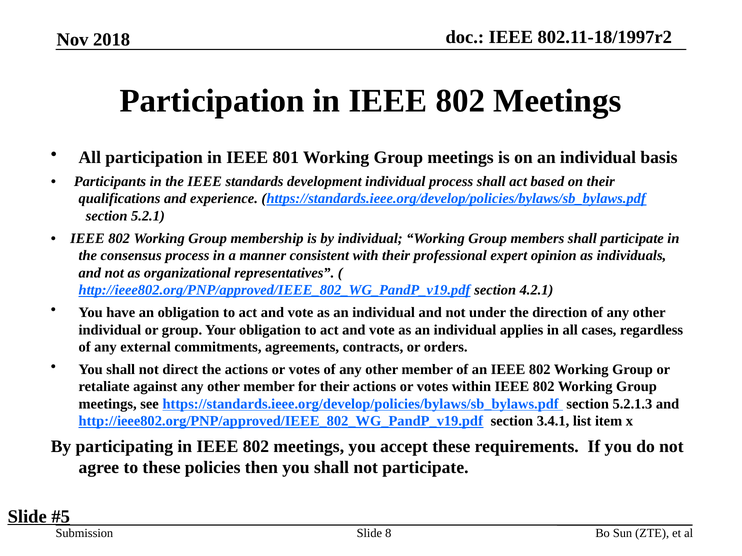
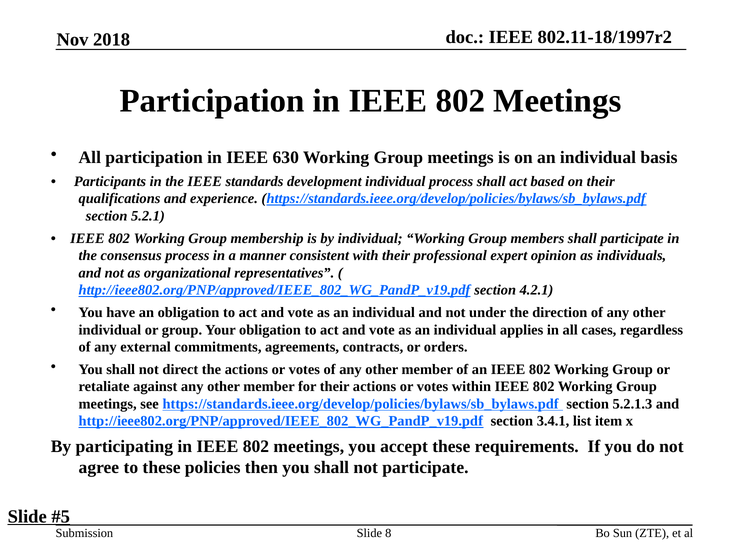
801: 801 -> 630 (286, 158)
